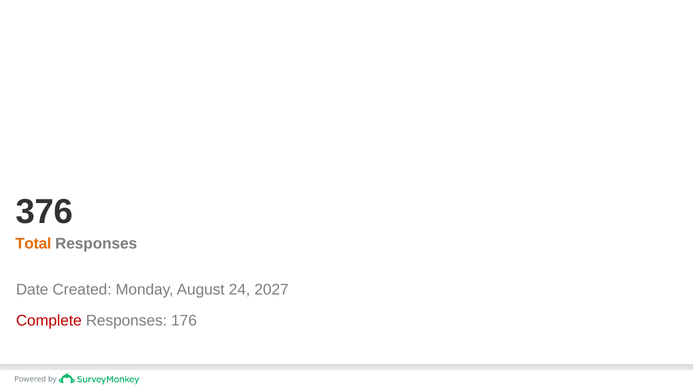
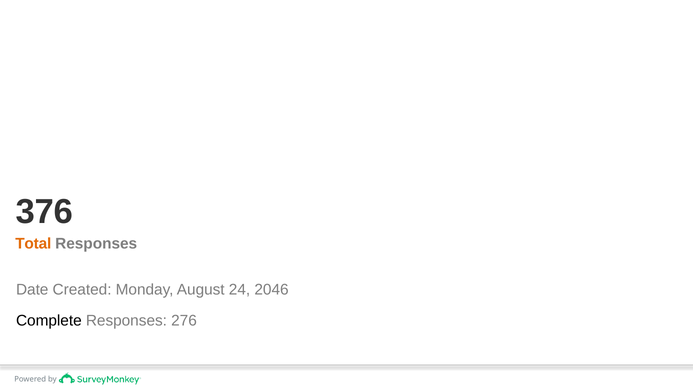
2027: 2027 -> 2046 (272, 290)
Complete colour: red -> black (49, 321)
176: 176 -> 276 (184, 321)
